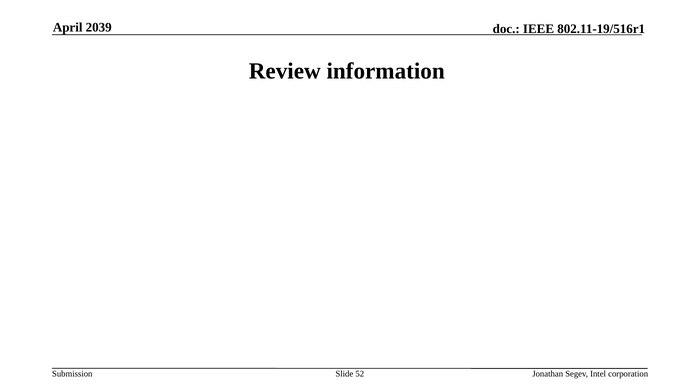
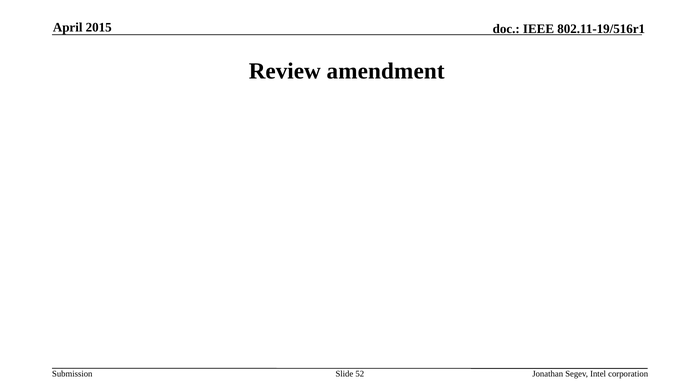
2039: 2039 -> 2015 (99, 28)
information: information -> amendment (386, 71)
